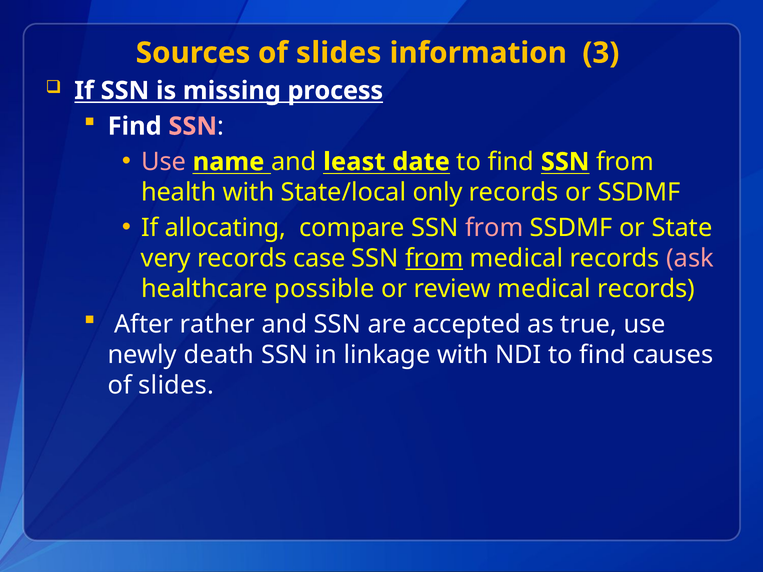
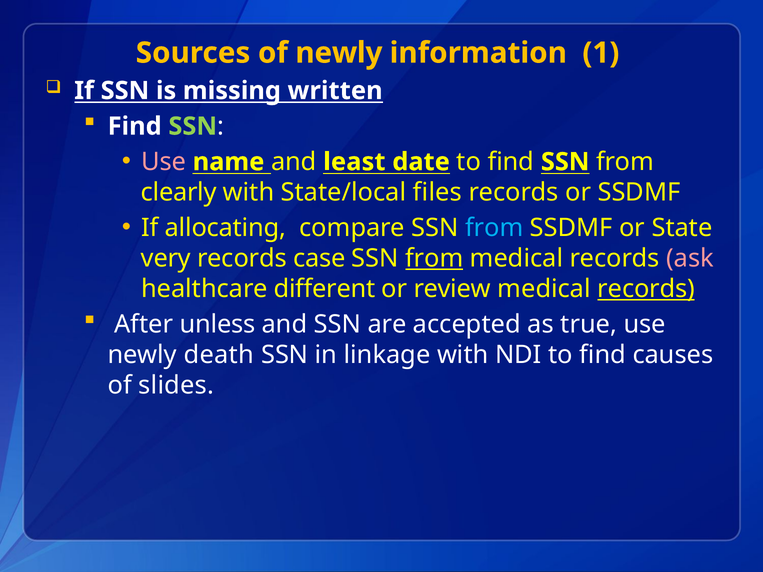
Sources of slides: slides -> newly (339, 53)
3: 3 -> 1 (601, 53)
process: process -> written (335, 91)
SSN colour: pink -> light green (193, 126)
health: health -> clearly (179, 192)
only: only -> files (437, 192)
from colour: pink -> light blue (494, 228)
possible: possible -> different (325, 289)
records underline: none -> present (646, 289)
rather: rather -> unless (218, 325)
